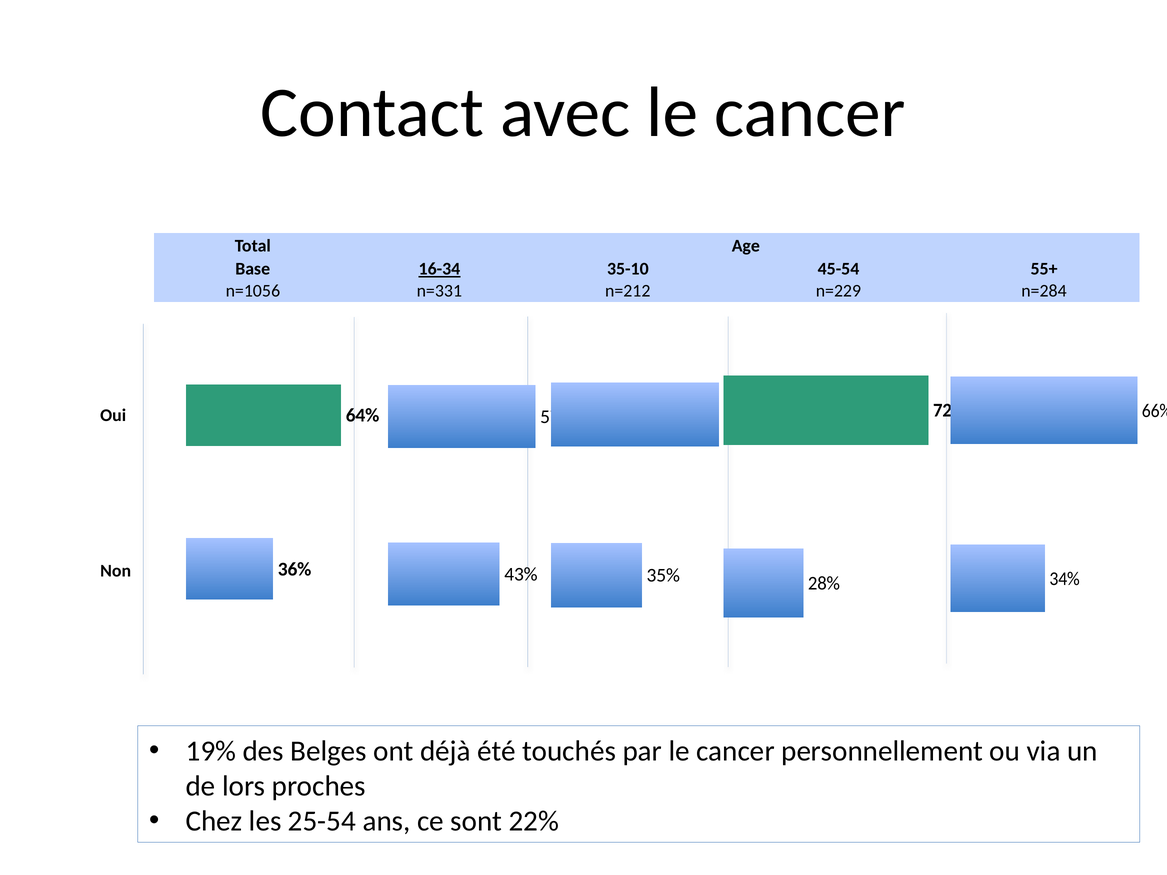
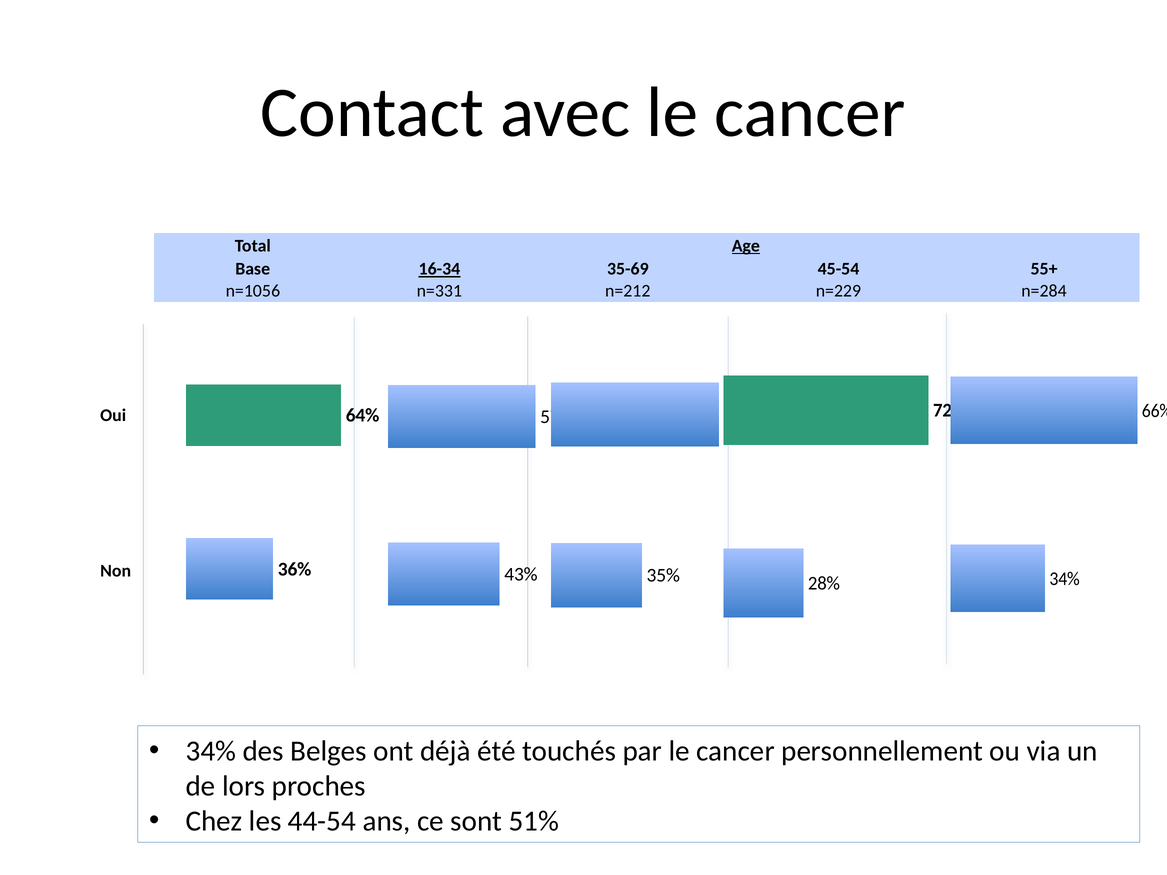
Age underline: none -> present (746, 246)
35-10: 35-10 -> 35-69 (628, 269)
19%: 19% -> 34% (211, 751)
25-54: 25-54 -> 44-54 (322, 821)
22%: 22% -> 51% (534, 821)
